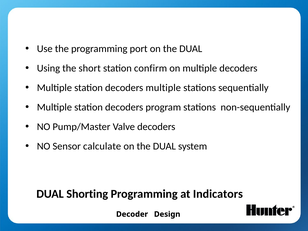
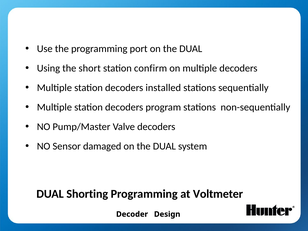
decoders multiple: multiple -> installed (163, 88)
calculate: calculate -> damaged (102, 146)
Indicators: Indicators -> Voltmeter (218, 194)
